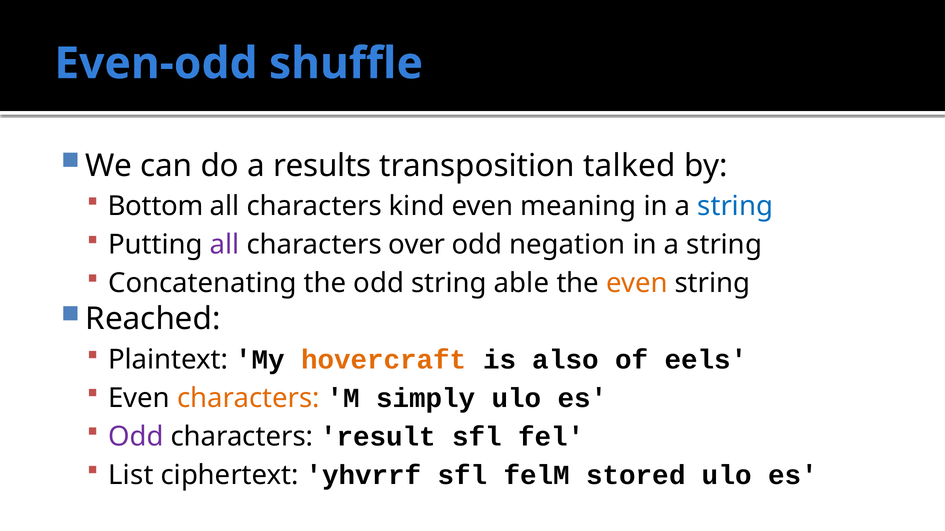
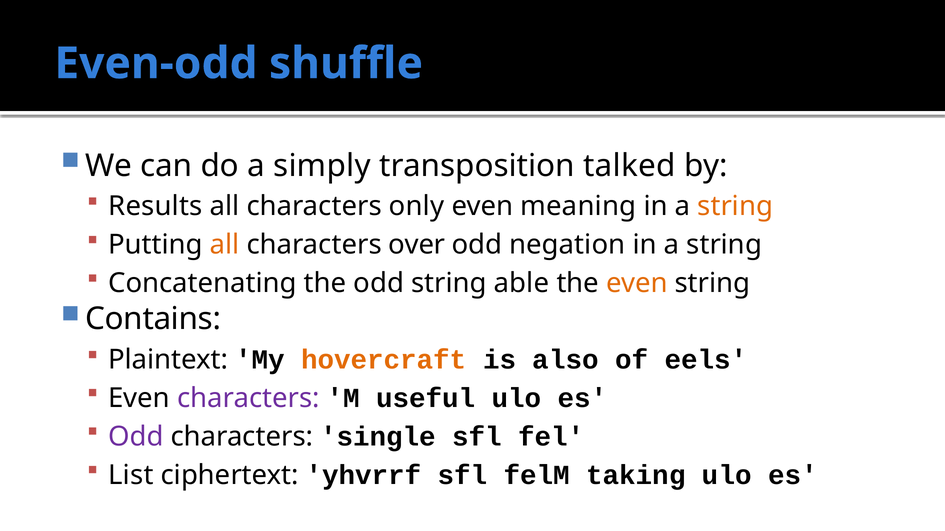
results: results -> simply (322, 166)
Bottom: Bottom -> Results (155, 206)
kind: kind -> only (417, 206)
string colour: blue -> orange (735, 206)
all colour: purple -> orange (225, 245)
Reached: Reached -> Contains (153, 319)
characters colour: orange -> purple (248, 398)
simply: simply -> useful (426, 398)
result: result -> single (378, 437)
stored: stored -> taking (636, 475)
